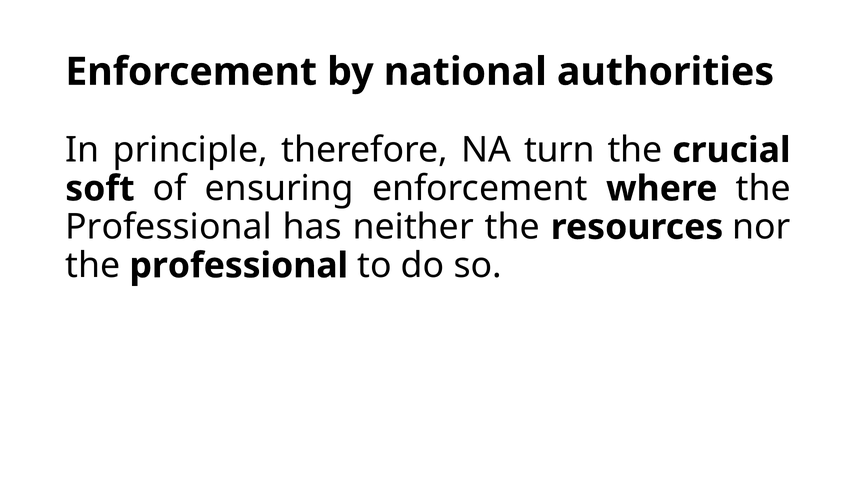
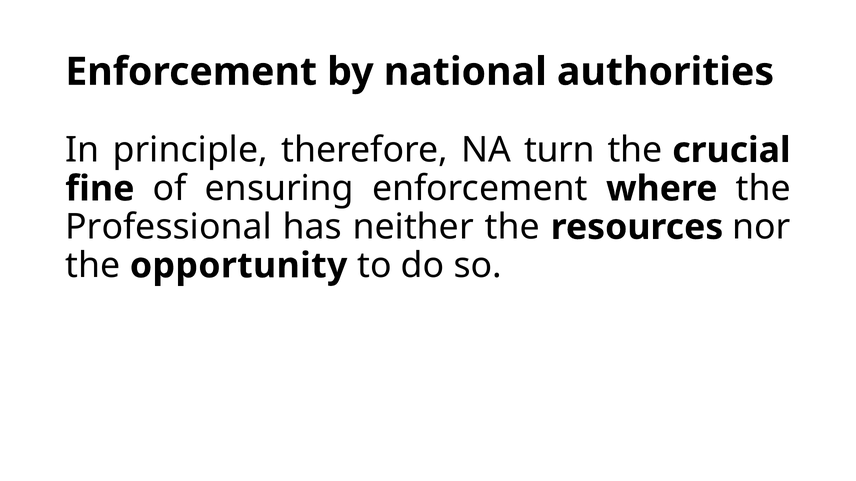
soft: soft -> fine (100, 189)
professional: professional -> opportunity (239, 266)
